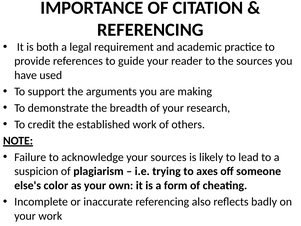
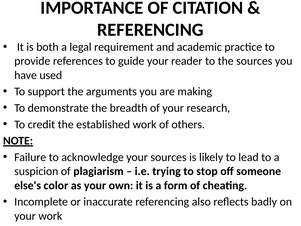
axes: axes -> stop (207, 171)
